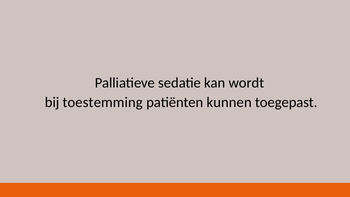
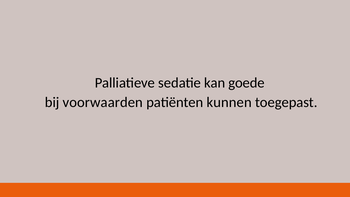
wordt: wordt -> goede (246, 83)
toestemming: toestemming -> voorwaarden (103, 102)
